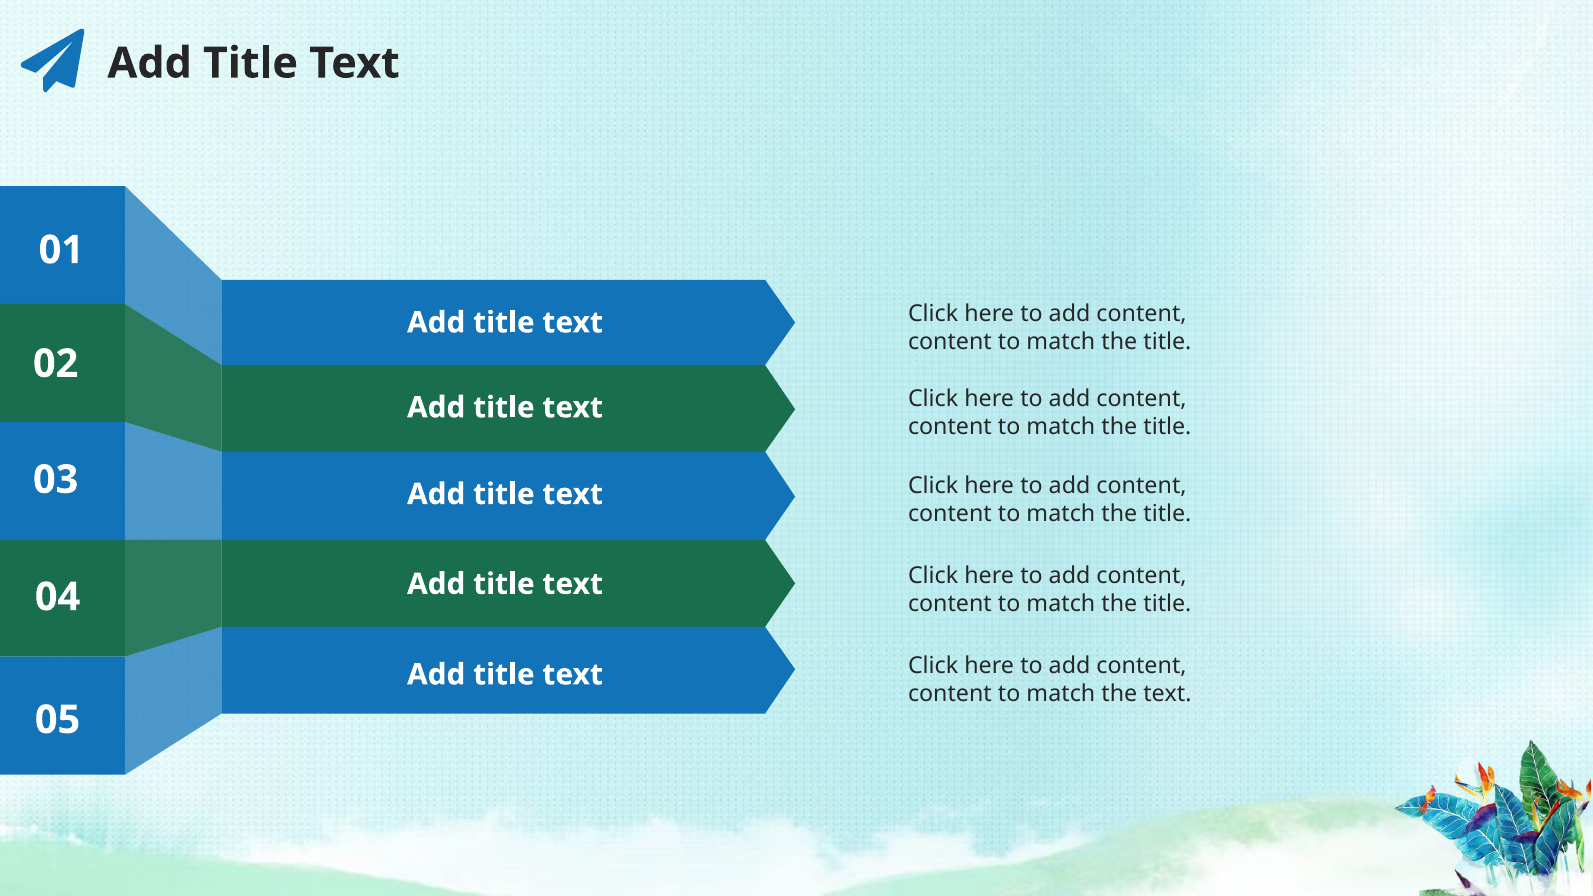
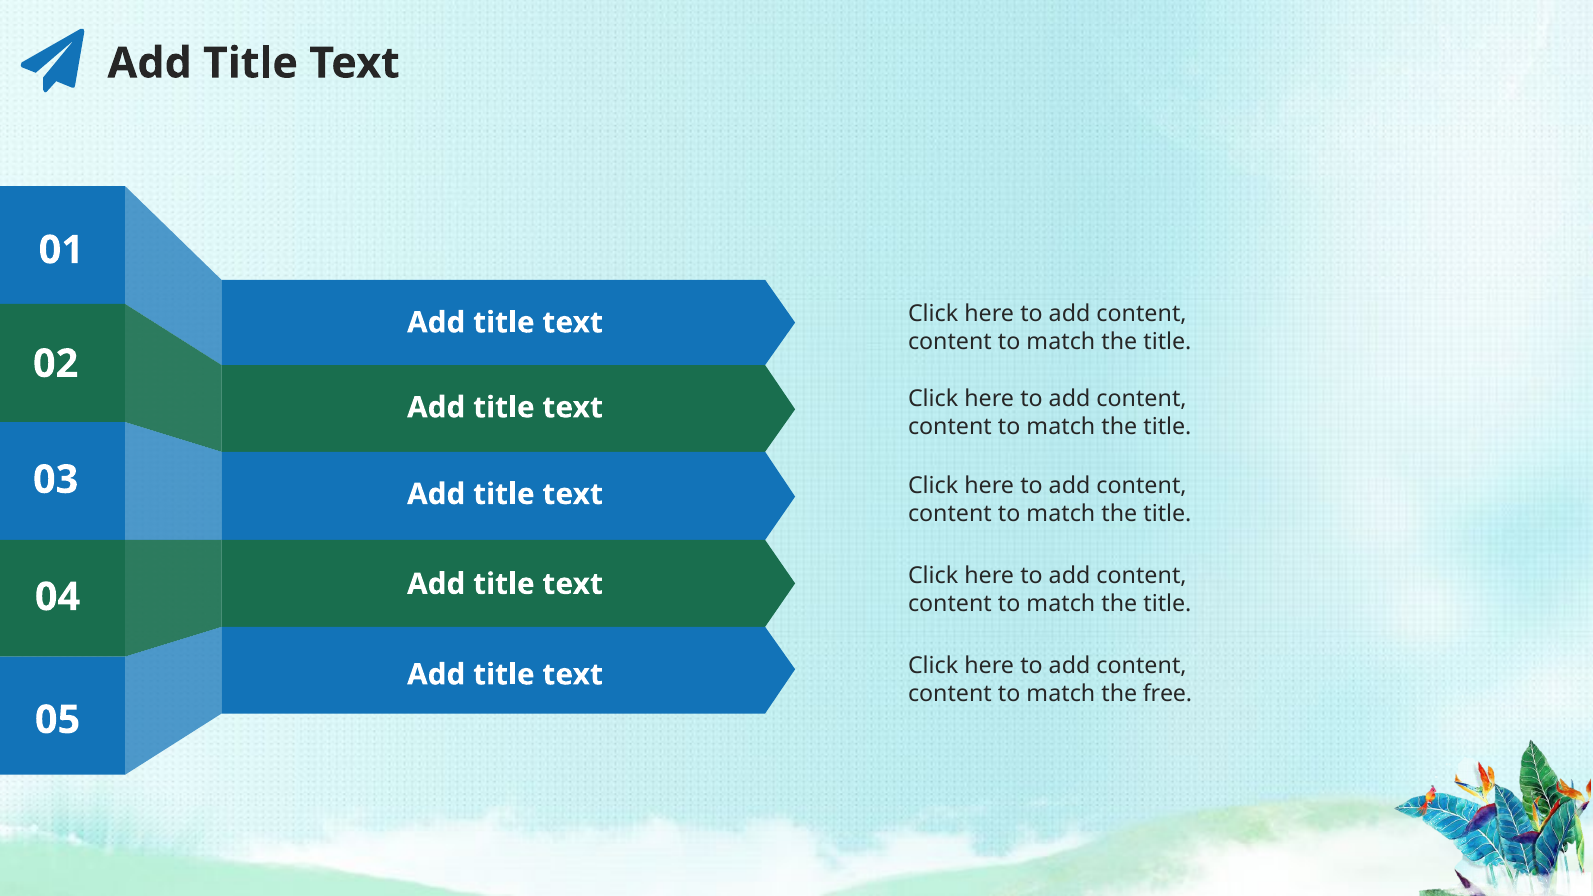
the text: text -> free (1167, 694)
